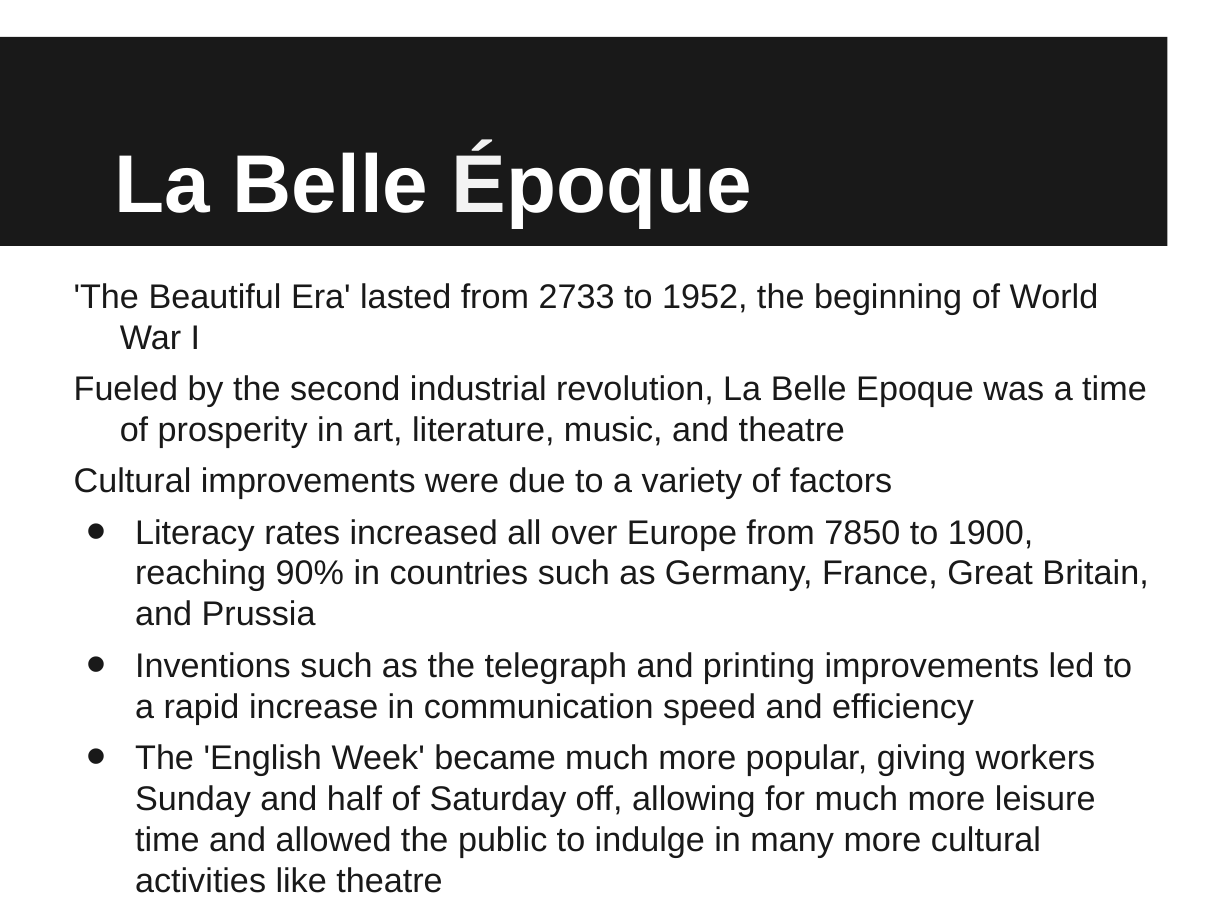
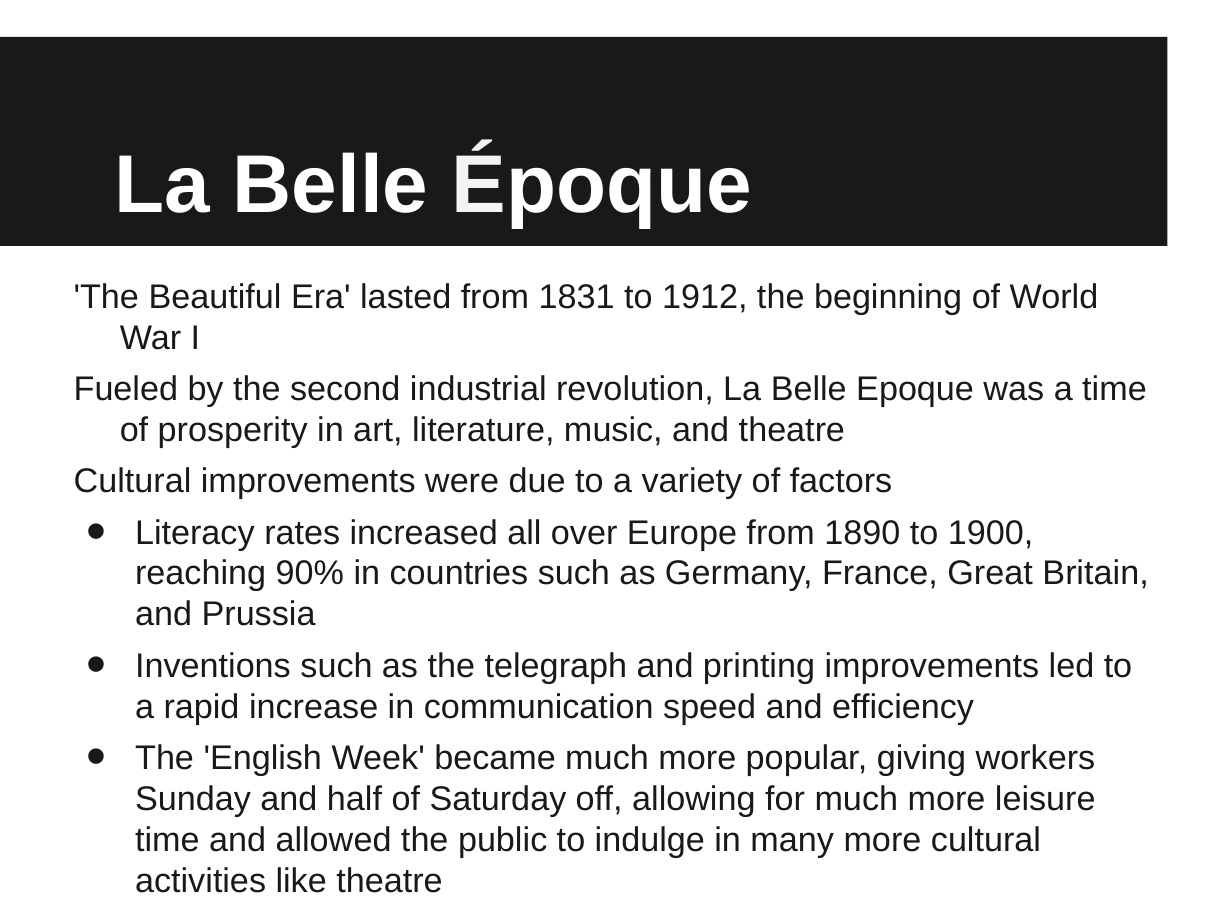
2733: 2733 -> 1831 (577, 297)
1952: 1952 -> 1912 (705, 297)
7850: 7850 -> 1890 (862, 533)
